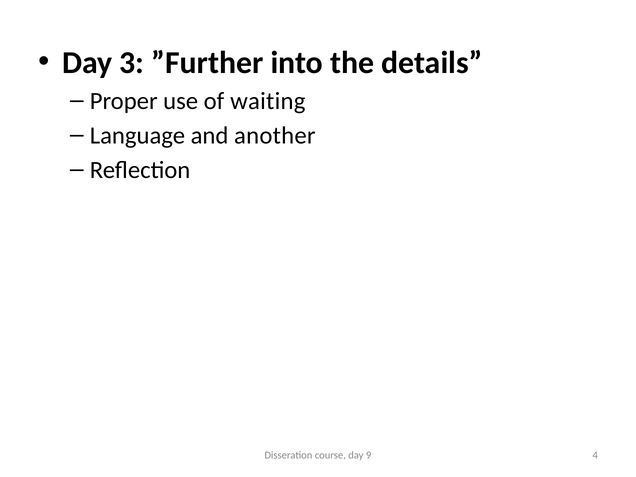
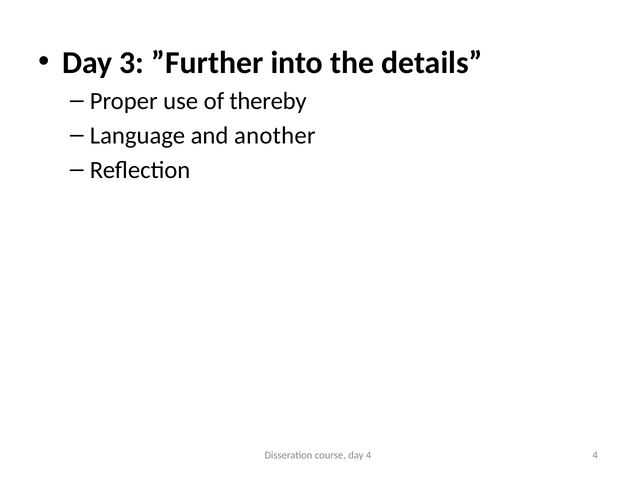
waiting: waiting -> thereby (268, 101)
day 9: 9 -> 4 (369, 455)
